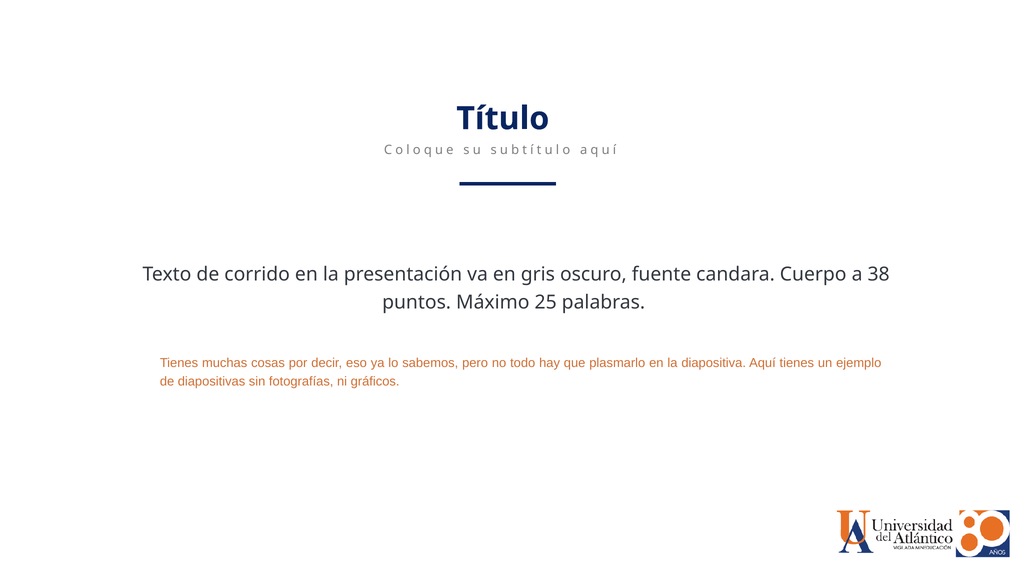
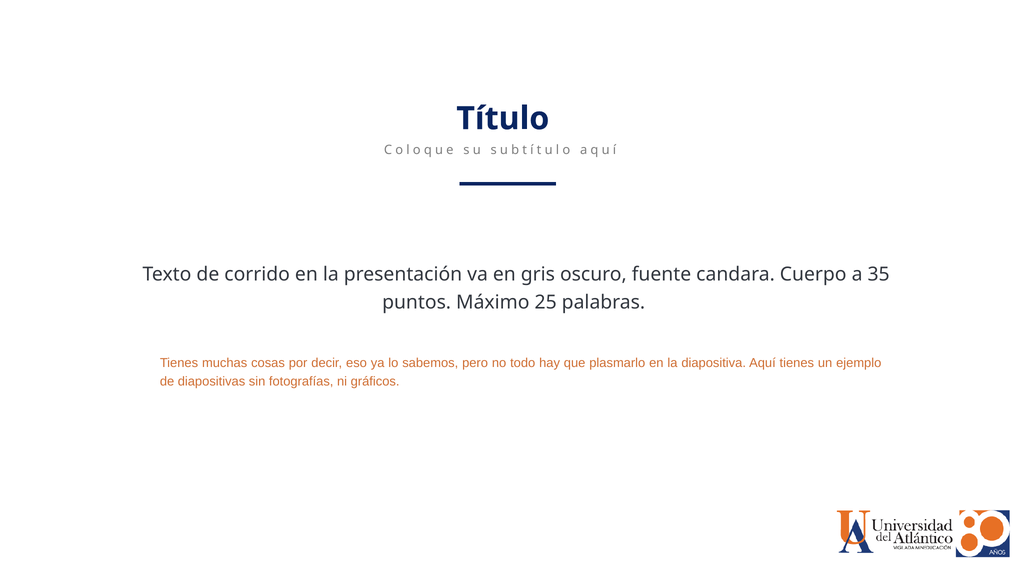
38: 38 -> 35 (879, 275)
